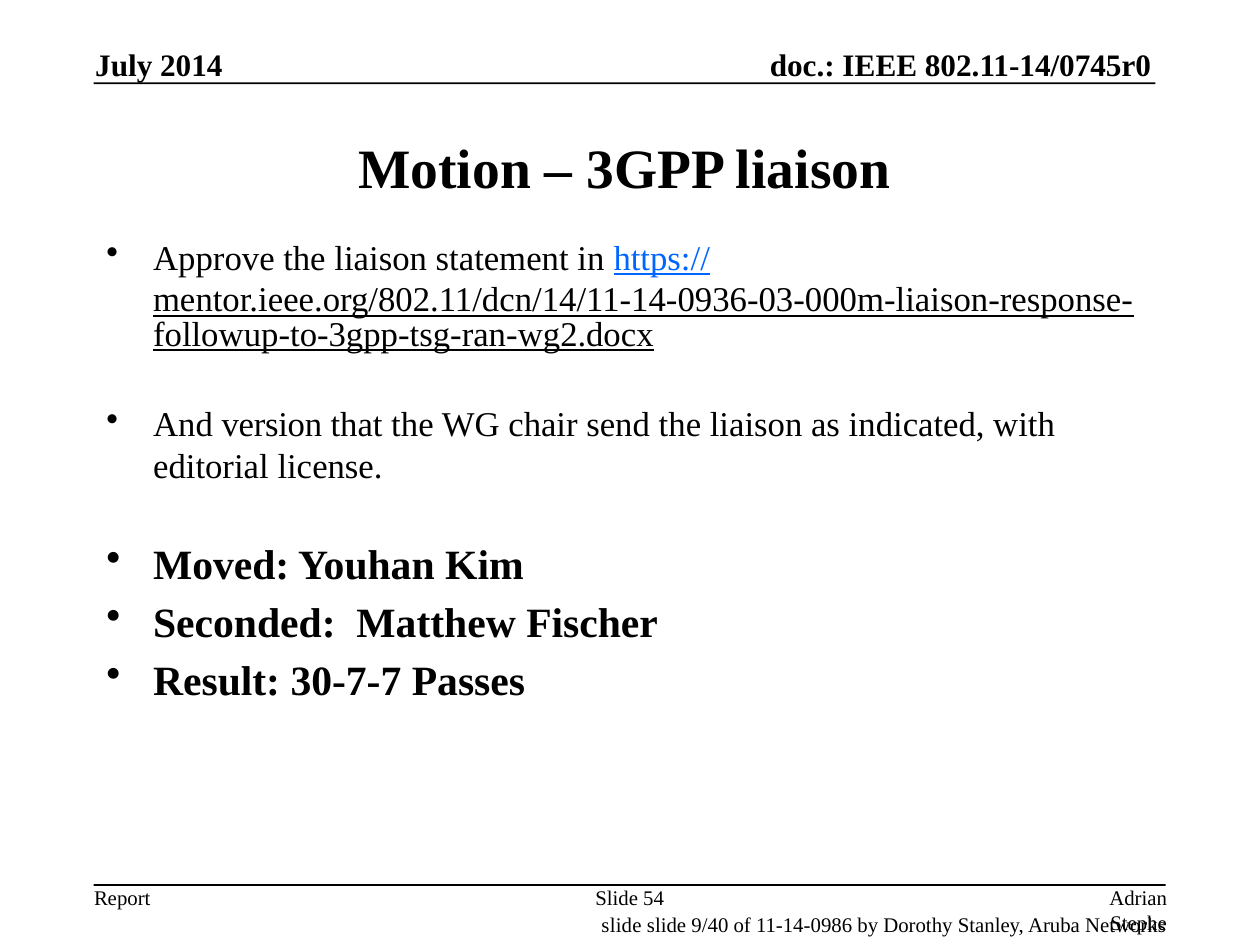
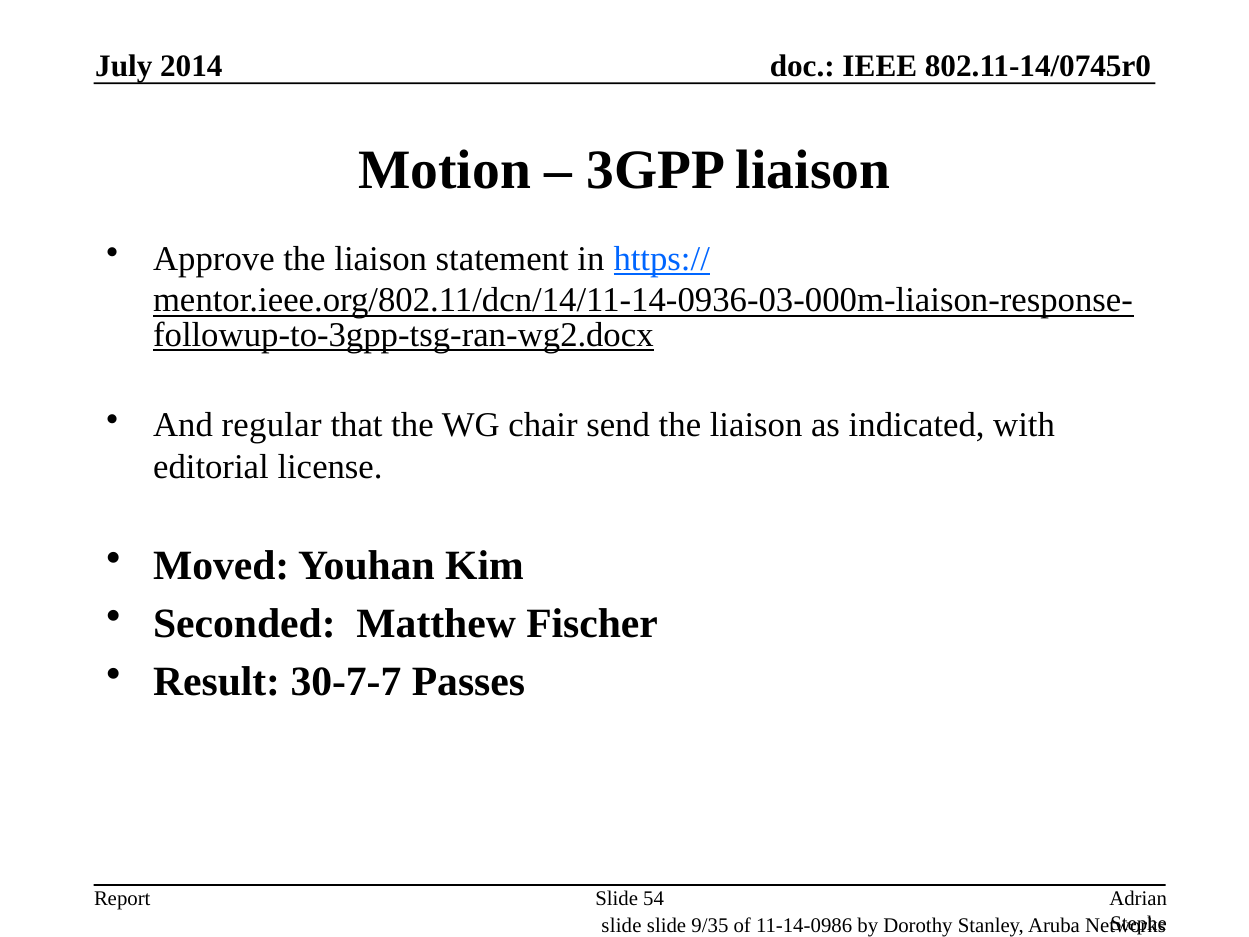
version: version -> regular (272, 425)
9/40: 9/40 -> 9/35 (710, 926)
